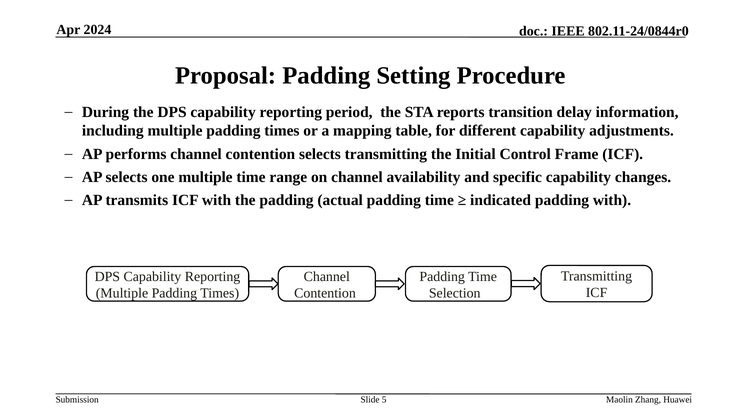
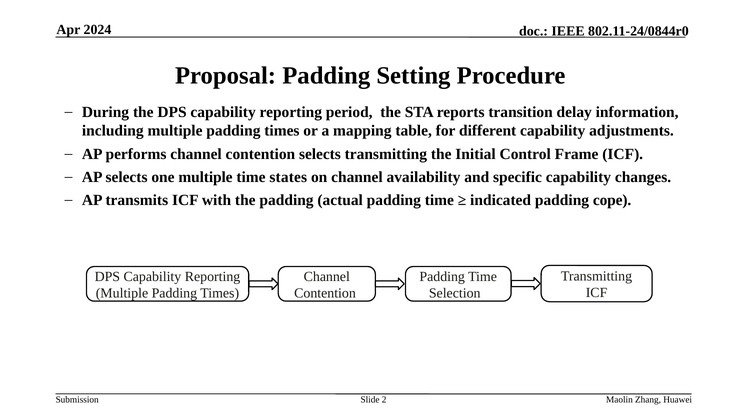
range: range -> states (288, 177)
padding with: with -> cope (612, 200)
5: 5 -> 2 (384, 400)
